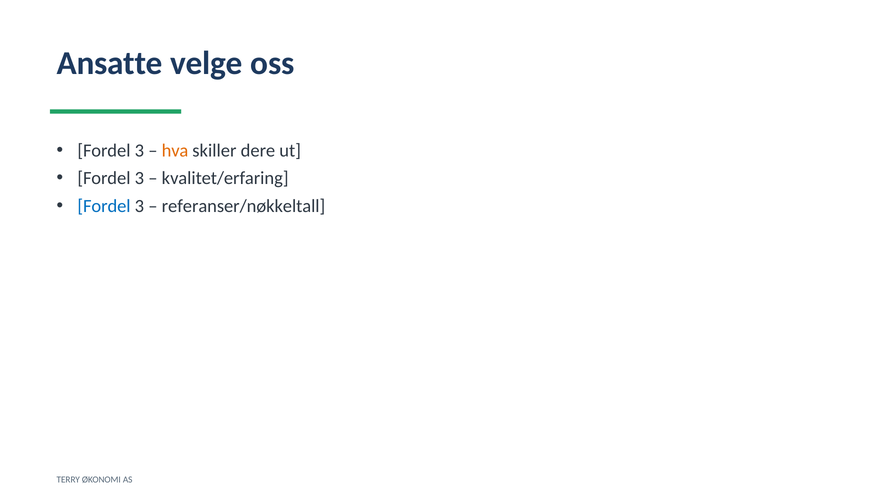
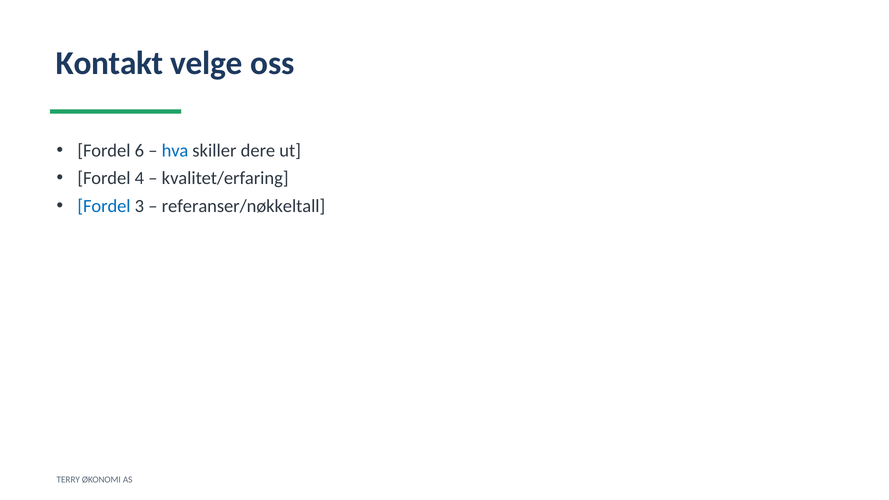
Ansatte: Ansatte -> Kontakt (110, 63)
3: 3 -> 6 (139, 151)
hva colour: orange -> blue (175, 151)
3: 3 -> 4 (139, 178)
